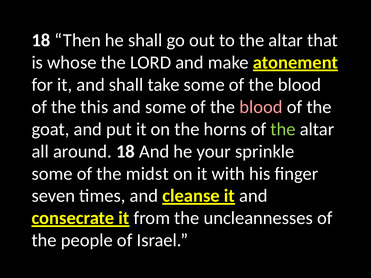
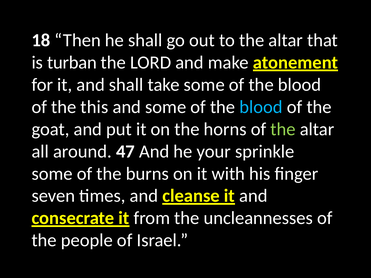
whose: whose -> turban (72, 62)
blood colour: pink -> light blue (261, 107)
around 18: 18 -> 47 (125, 152)
midst: midst -> burns (147, 174)
